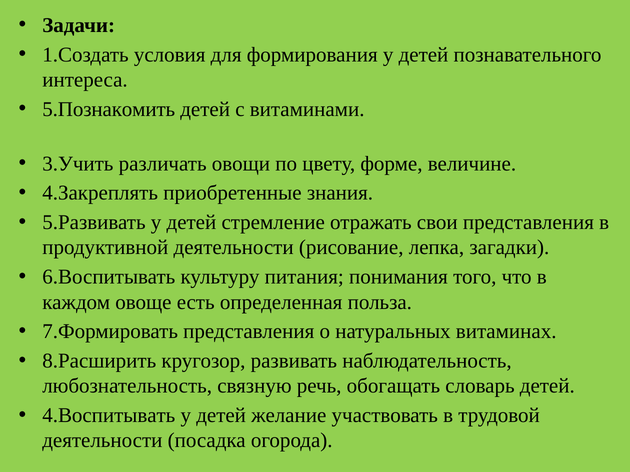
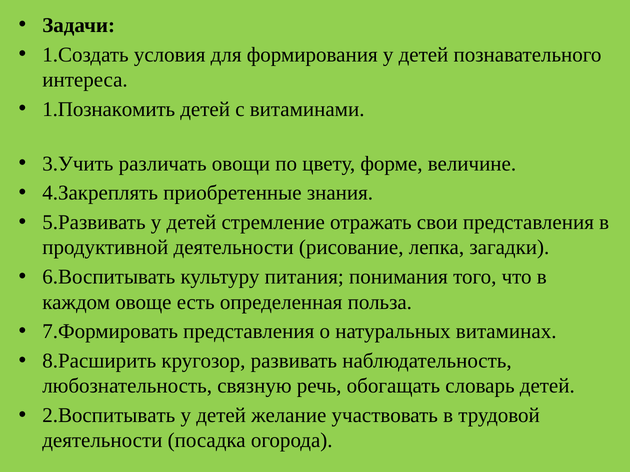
5.Познакомить: 5.Познакомить -> 1.Познакомить (109, 109)
4.Воспитывать: 4.Воспитывать -> 2.Воспитывать (109, 416)
